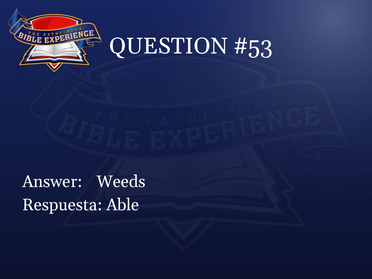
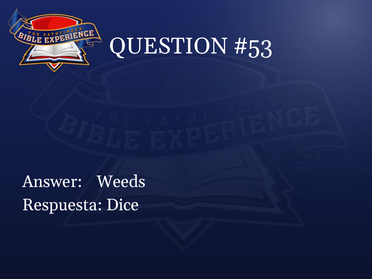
Able: Able -> Dice (123, 205)
